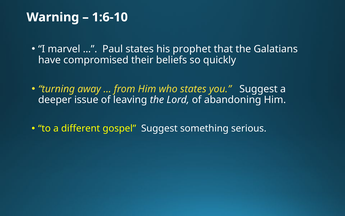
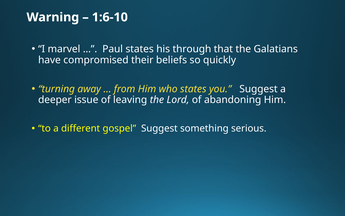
prophet: prophet -> through (192, 49)
